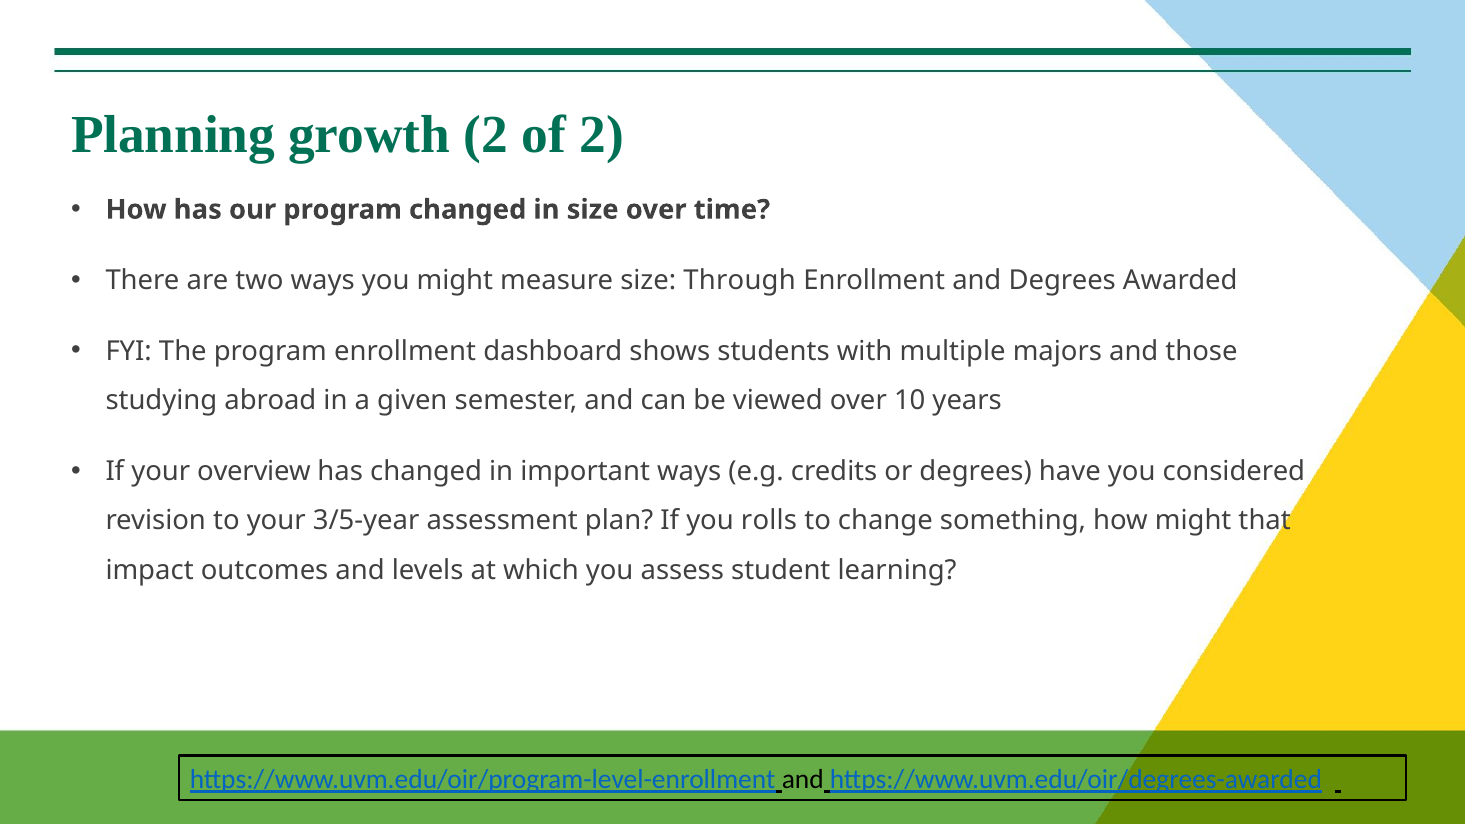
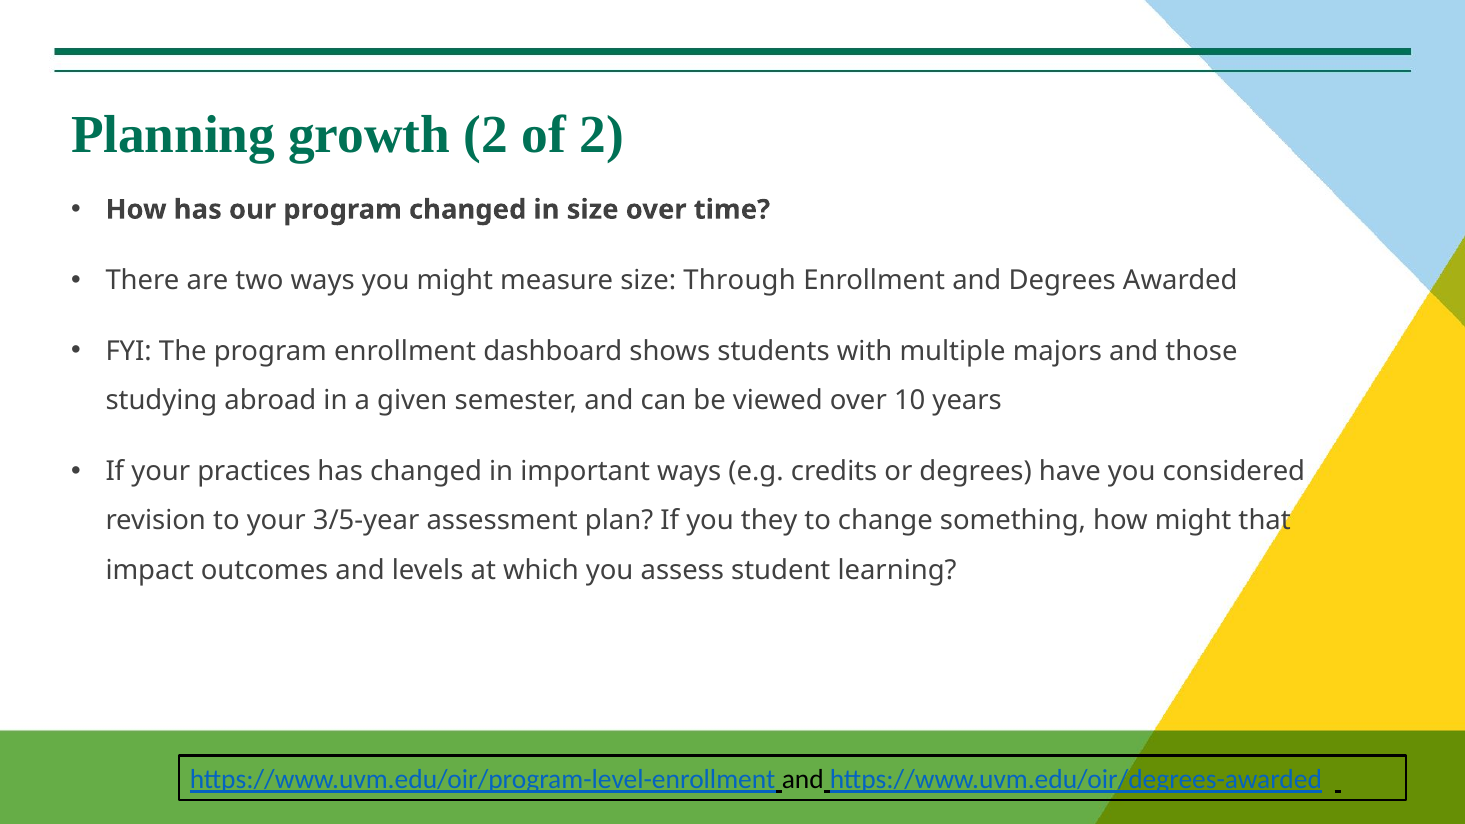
overview: overview -> practices (254, 472)
rolls: rolls -> they (769, 521)
